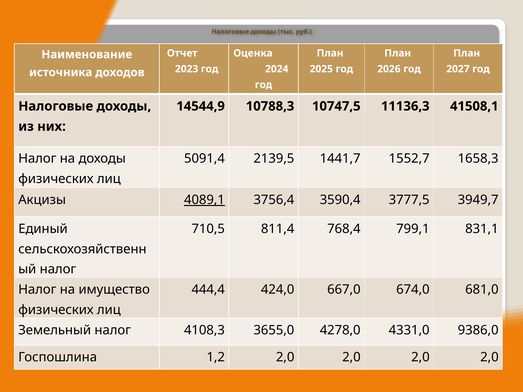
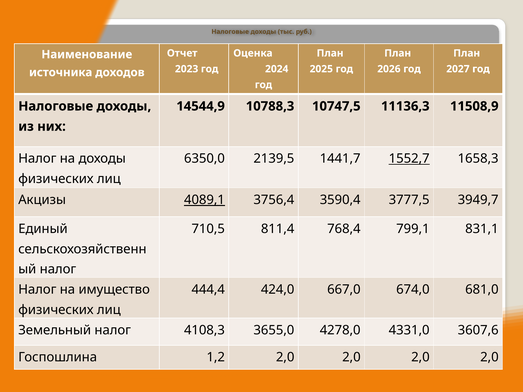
41508,1: 41508,1 -> 11508,9 (474, 106)
5091,4: 5091,4 -> 6350,0 (204, 159)
1552,7 underline: none -> present (409, 159)
9386,0: 9386,0 -> 3607,6 (478, 330)
